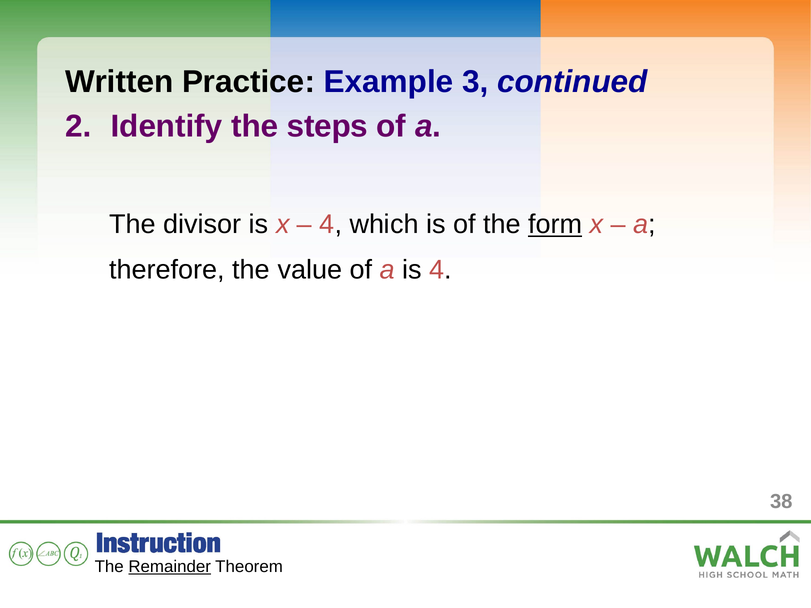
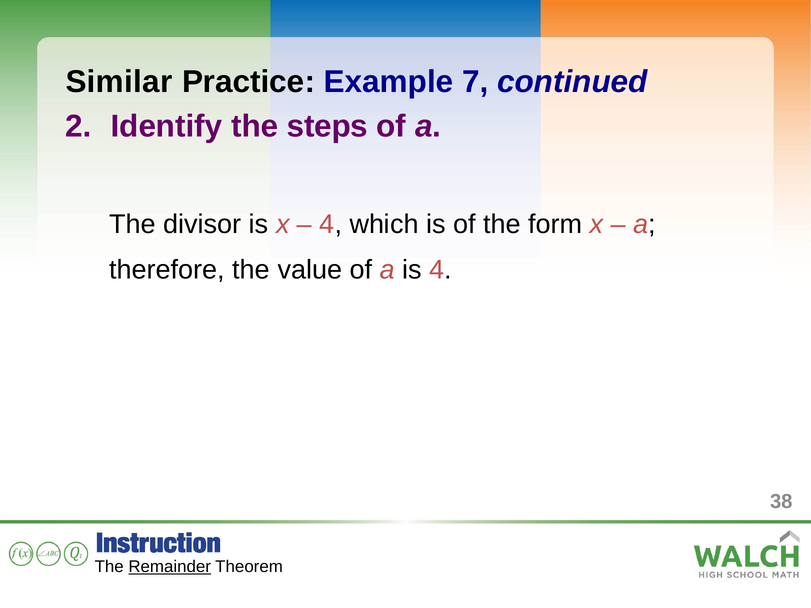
Written: Written -> Similar (119, 82)
3: 3 -> 7 (475, 82)
form underline: present -> none (555, 225)
